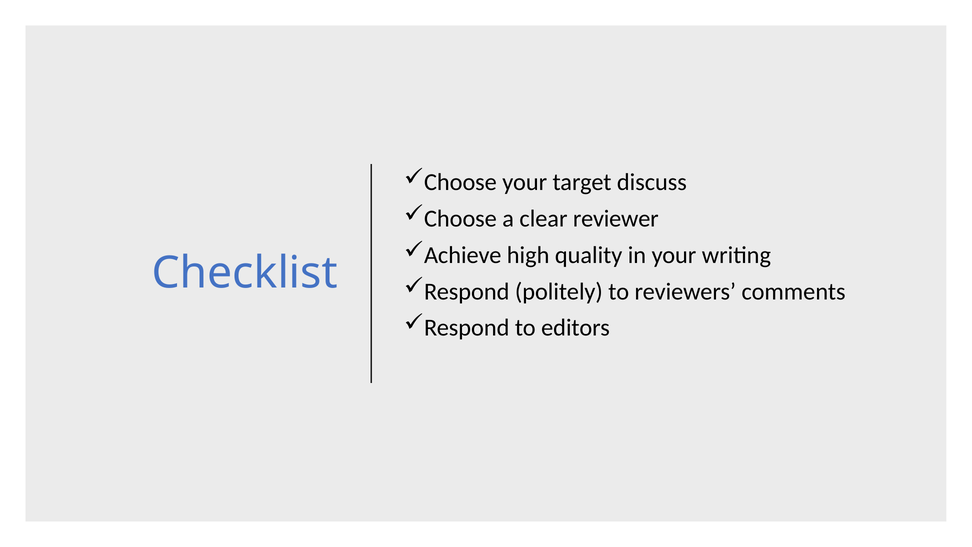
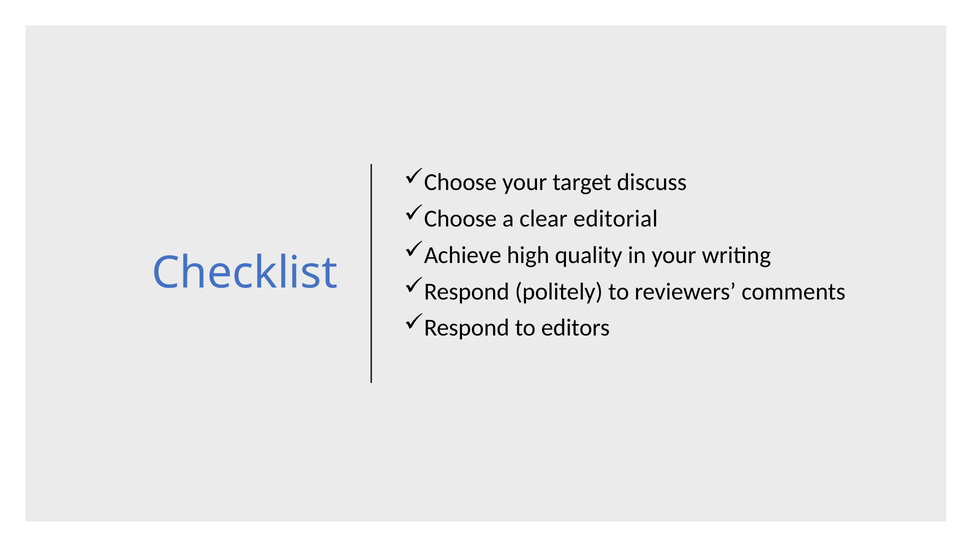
reviewer: reviewer -> editorial (616, 219)
